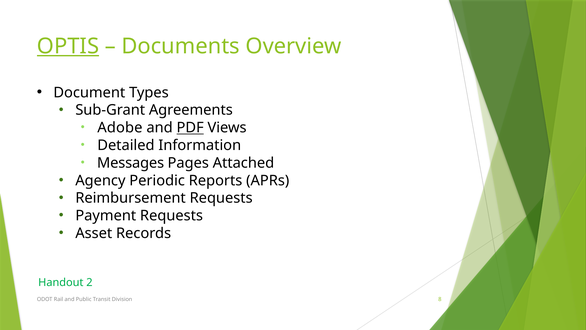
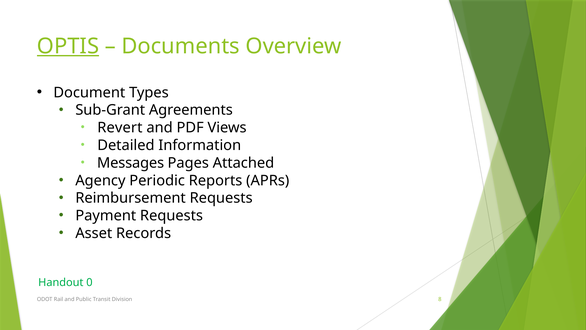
Adobe: Adobe -> Revert (120, 128)
PDF underline: present -> none (190, 128)
2: 2 -> 0 (89, 282)
